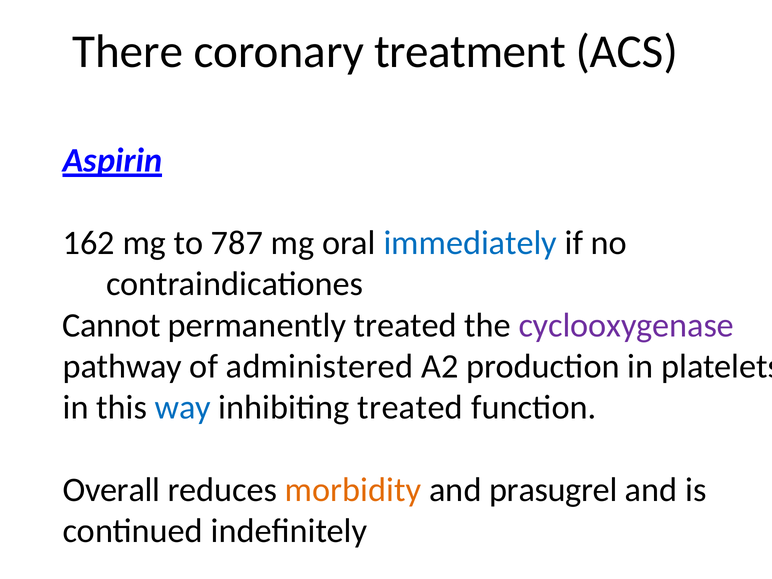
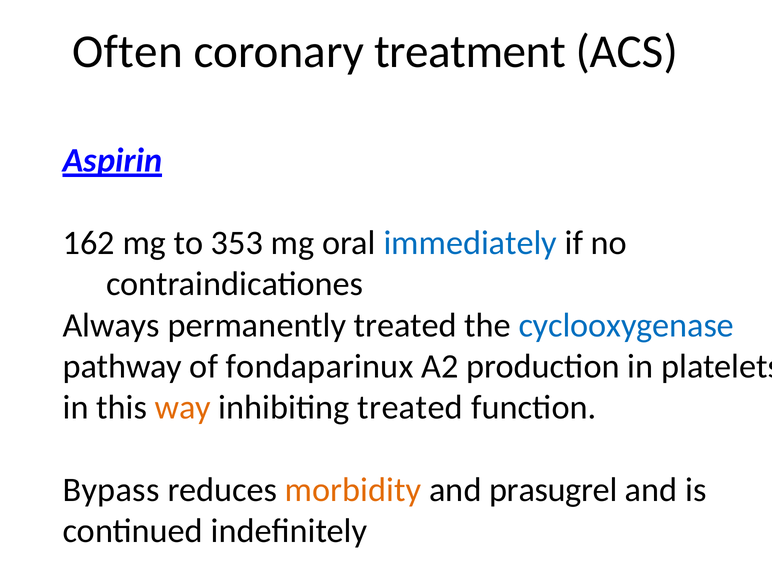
There: There -> Often (128, 52)
787: 787 -> 353 (237, 243)
Cannot: Cannot -> Always (111, 325)
cyclooxygenase colour: purple -> blue (626, 325)
administered: administered -> fondaparinux (320, 366)
way colour: blue -> orange (183, 408)
Overall: Overall -> Bypass (111, 490)
